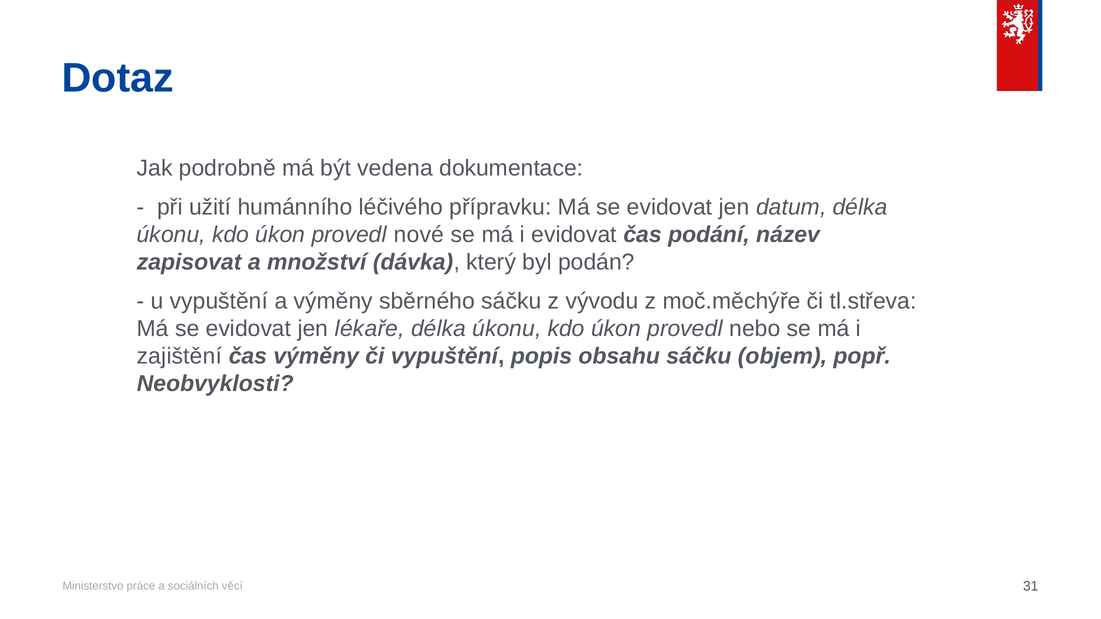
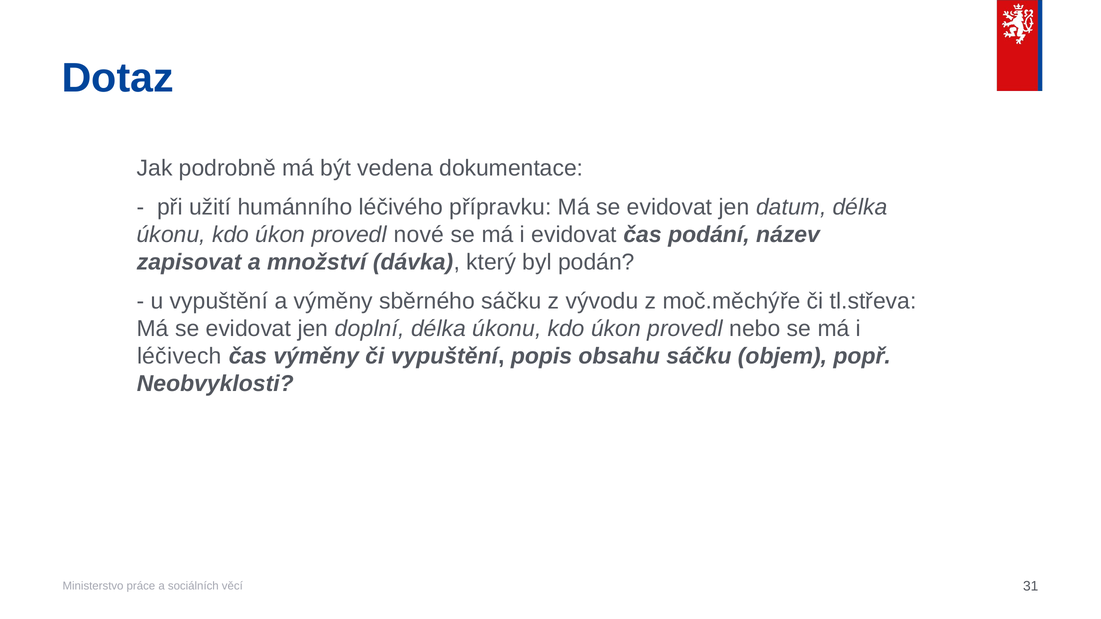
lékaře: lékaře -> doplní (370, 329)
zajištění: zajištění -> léčivech (179, 356)
